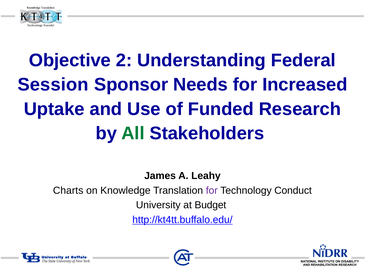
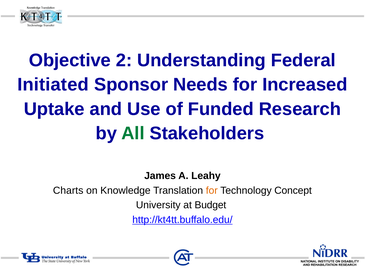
Session: Session -> Initiated (53, 85)
for colour: purple -> orange (212, 190)
Conduct: Conduct -> Concept (293, 190)
